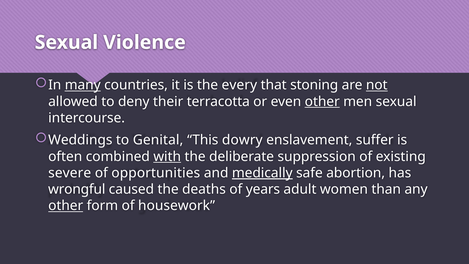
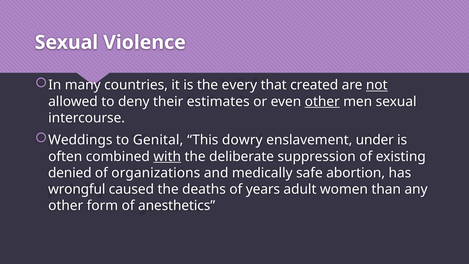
many underline: present -> none (83, 85)
stoning: stoning -> created (314, 85)
terracotta: terracotta -> estimates (218, 101)
suffer: suffer -> under (375, 140)
severe: severe -> denied (70, 173)
opportunities: opportunities -> organizations (156, 173)
medically underline: present -> none (262, 173)
other underline: present -> none (66, 206)
housework: housework -> anesthetics (177, 206)
